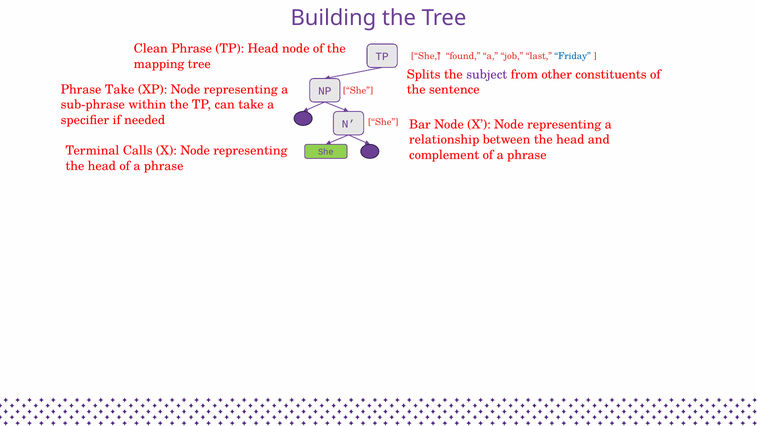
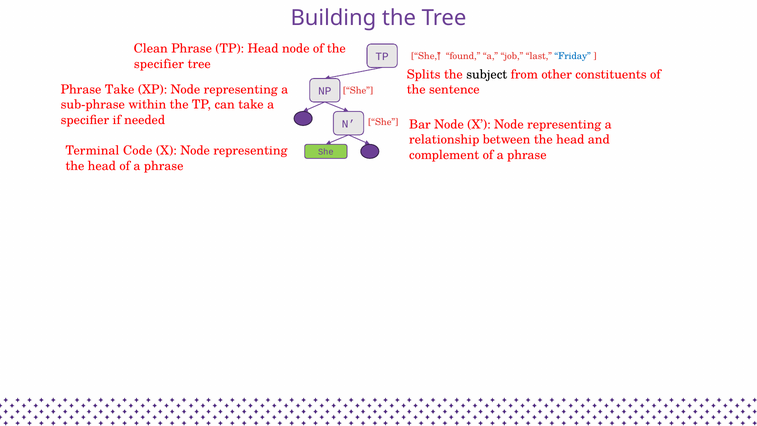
mapping: mapping -> specifier (159, 64)
subject colour: purple -> black (487, 75)
Calls: Calls -> Code (138, 151)
